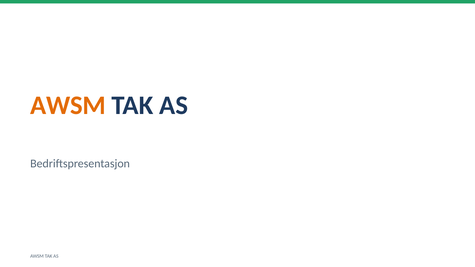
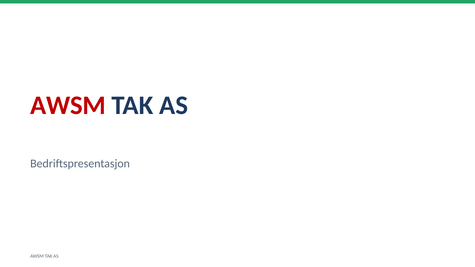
AWSM colour: orange -> red (68, 105)
